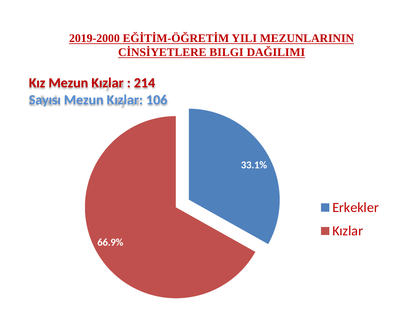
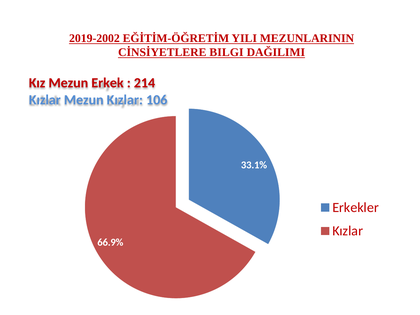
2019-2000: 2019-2000 -> 2019-2002 (94, 38)
Kız Mezun Kızlar: Kızlar -> Erkek (108, 83)
Sayısı: Sayısı -> Kızlar (45, 100)
